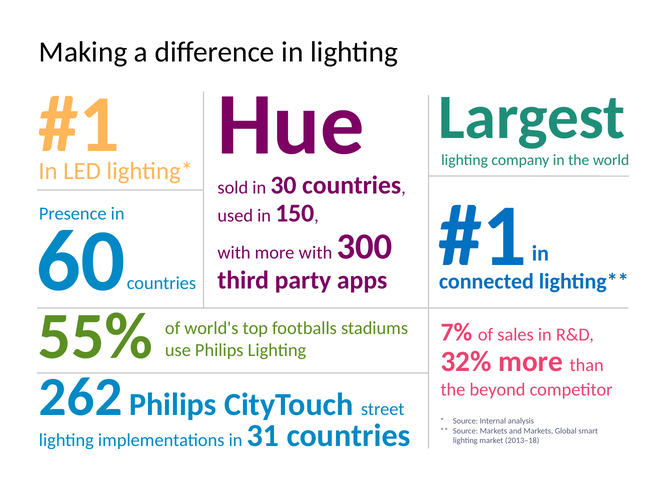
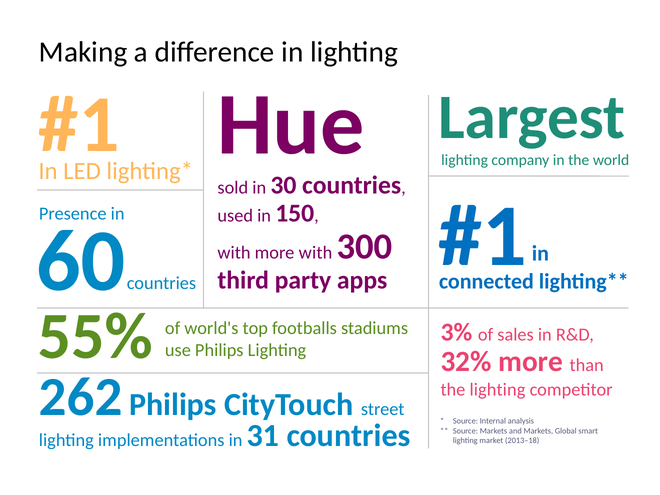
7%: 7% -> 3% (456, 332)
the beyond: beyond -> lighting (497, 390)
